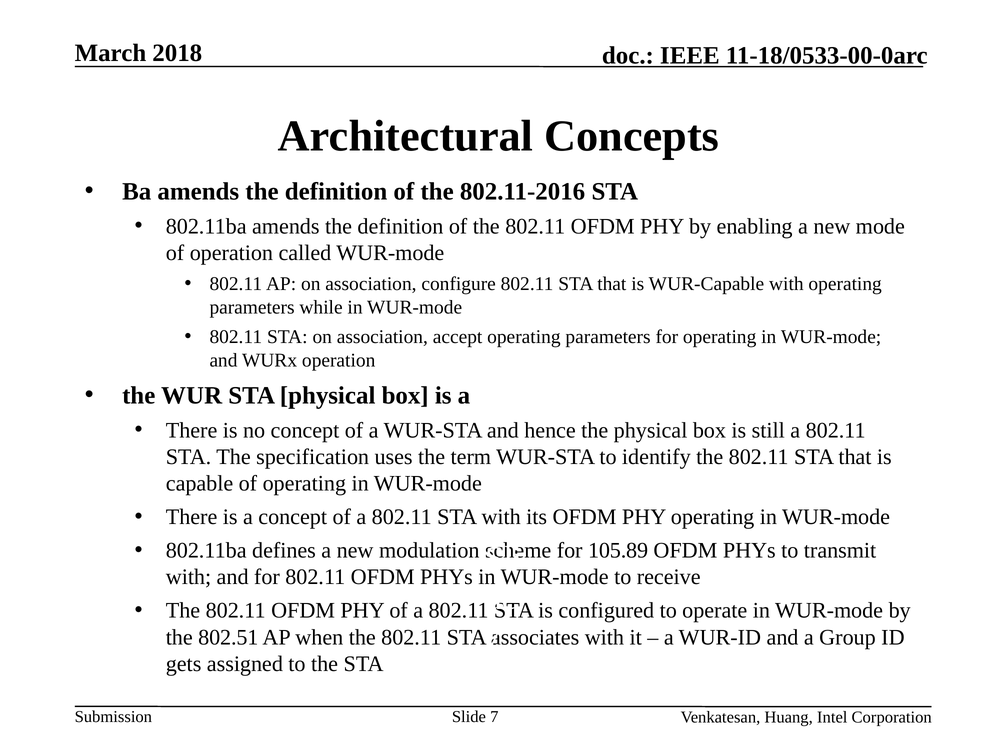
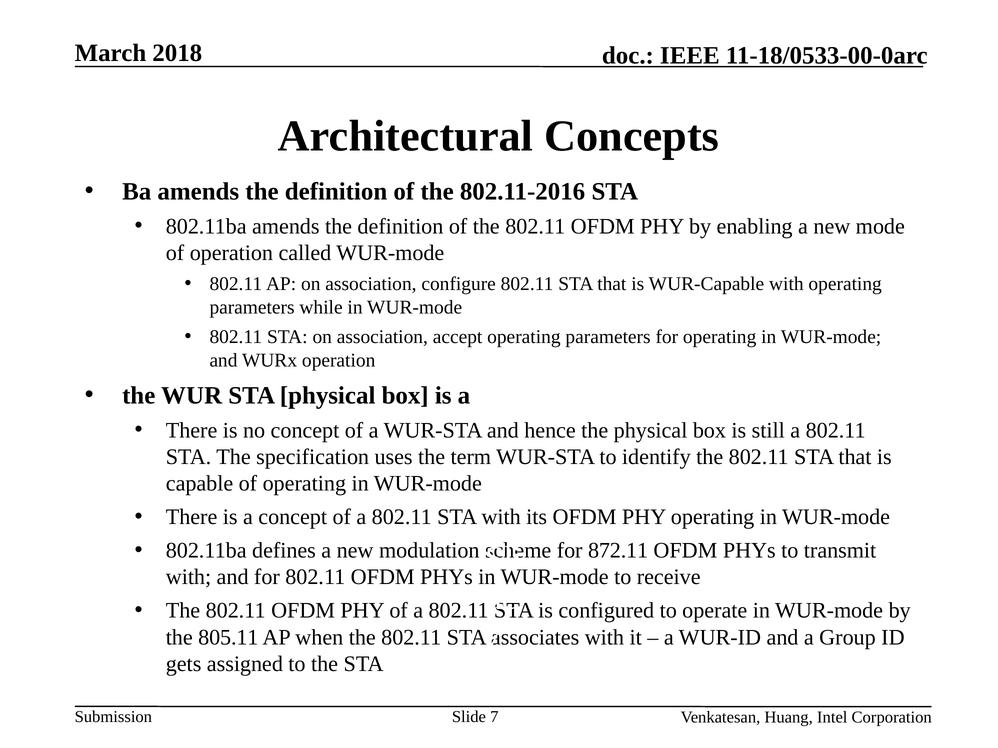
105.89: 105.89 -> 872.11 (618, 551)
802.51: 802.51 -> 805.11 (228, 638)
